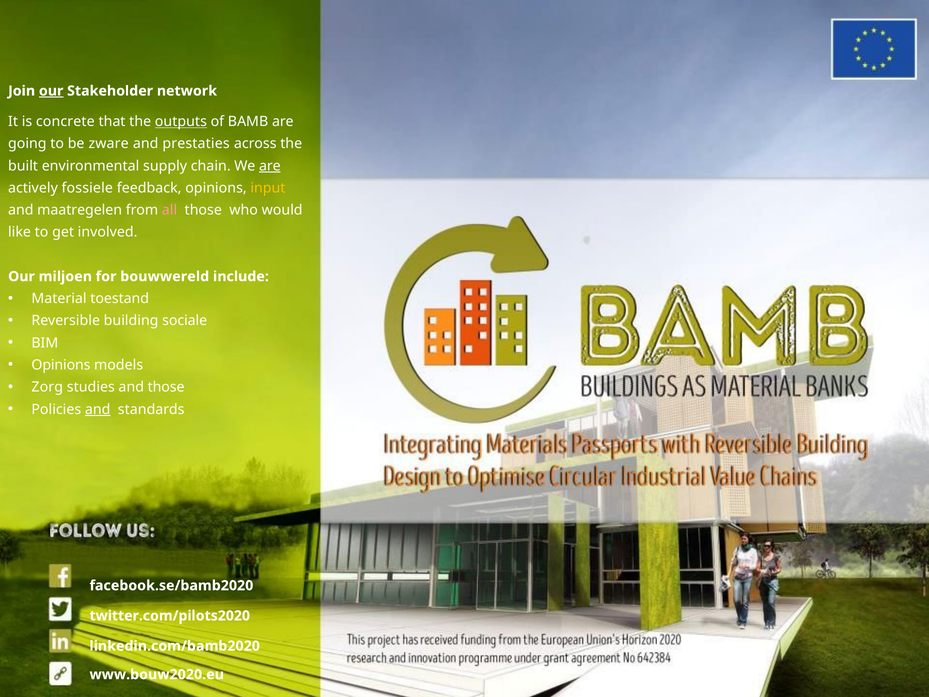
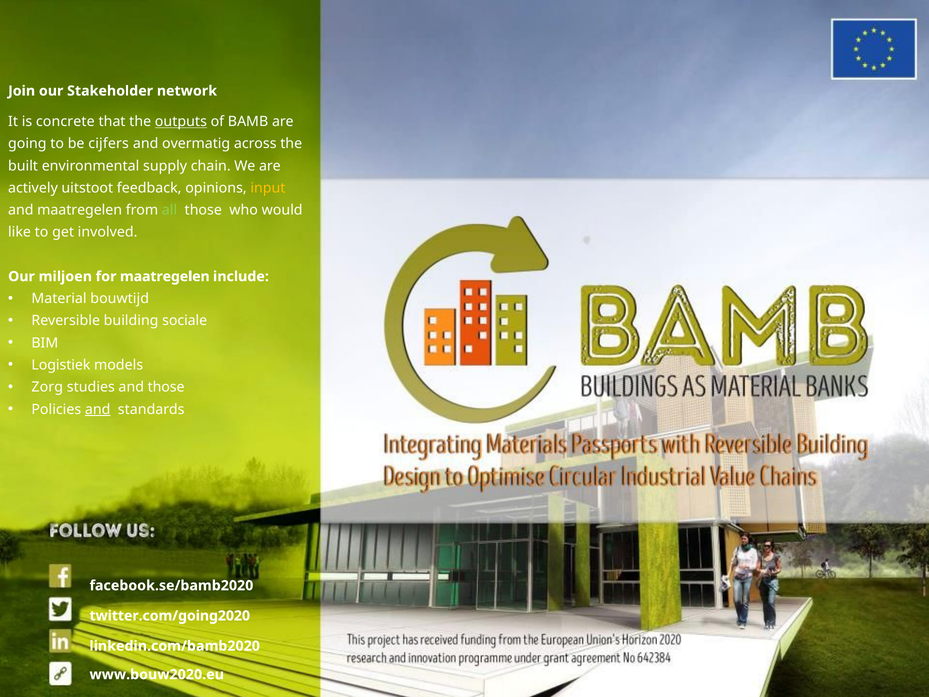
our underline: present -> none (51, 91)
zware: zware -> cijfers (109, 144)
prestaties: prestaties -> overmatig (196, 144)
are underline: present -> none (270, 166)
fossiele: fossiele -> uitstoot (87, 188)
all colour: pink -> light green (169, 210)
for bouwwereld: bouwwereld -> maatregelen (165, 276)
toestand: toestand -> bouwtijd (120, 299)
Opinions: Opinions -> Logistiek (61, 365)
twitter.com/pilots2020: twitter.com/pilots2020 -> twitter.com/going2020 (170, 616)
